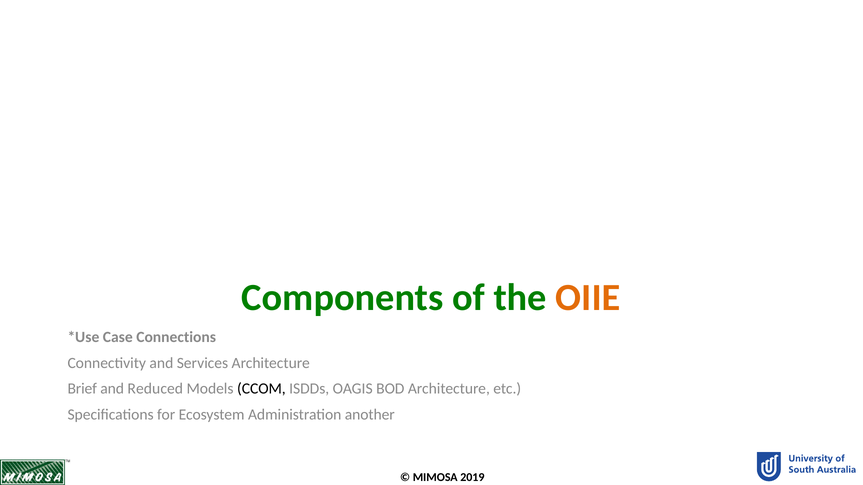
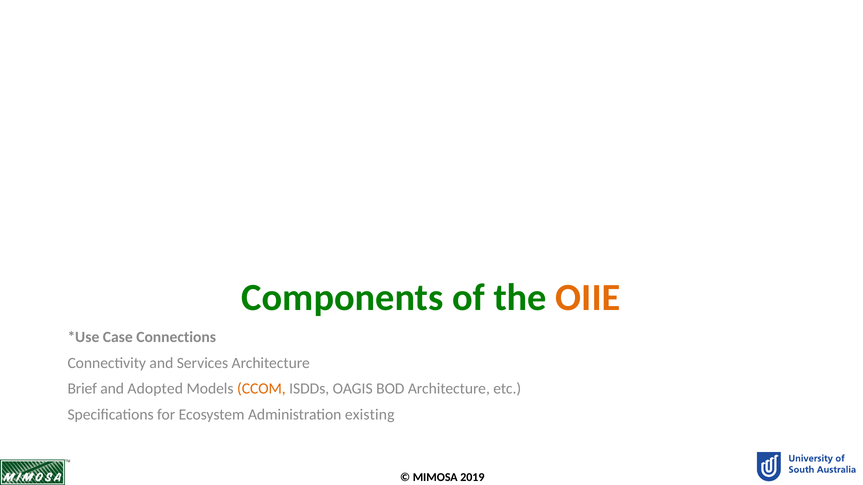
Reduced: Reduced -> Adopted (155, 389)
CCOM colour: black -> orange (261, 389)
another: another -> existing (370, 415)
